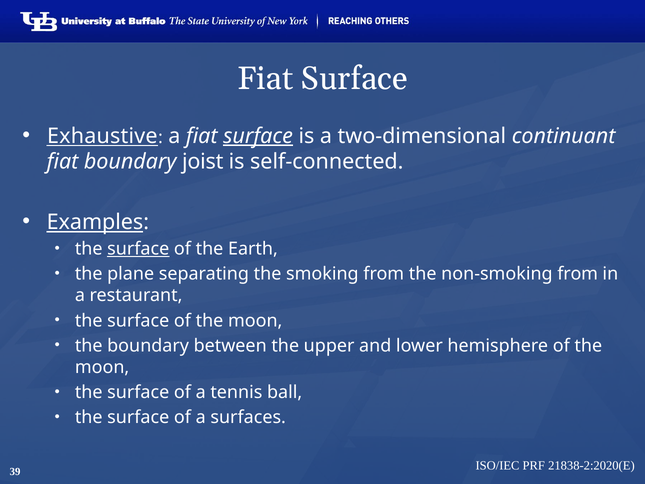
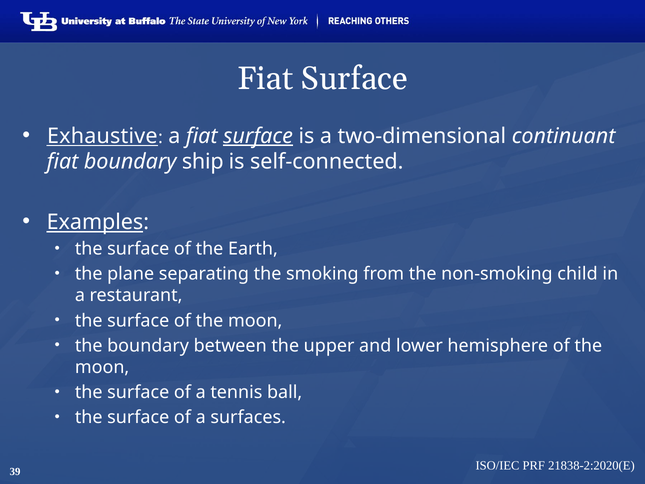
joist: joist -> ship (203, 162)
surface underline: present -> none (138, 249)
non-smoking from: from -> child (578, 274)
